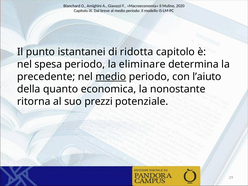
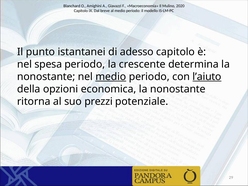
ridotta: ridotta -> adesso (137, 52)
eliminare: eliminare -> crescente (142, 64)
precedente: precedente -> nonostante (46, 77)
l’aiuto underline: none -> present (207, 77)
quanto: quanto -> opzioni (61, 89)
